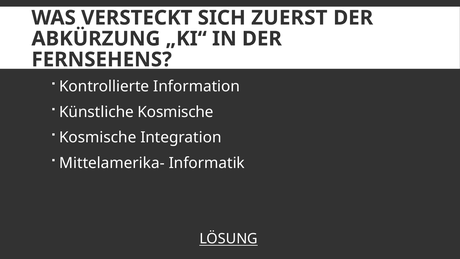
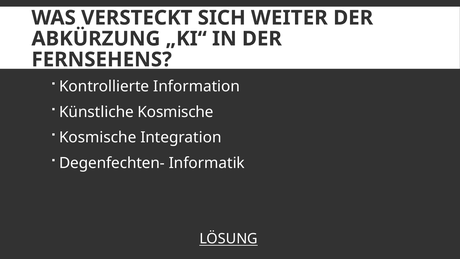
ZUERST: ZUERST -> WEITER (289, 18)
Mittelamerika-: Mittelamerika- -> Degenfechten- (112, 163)
